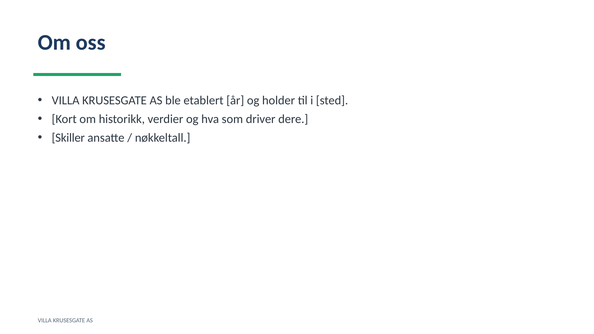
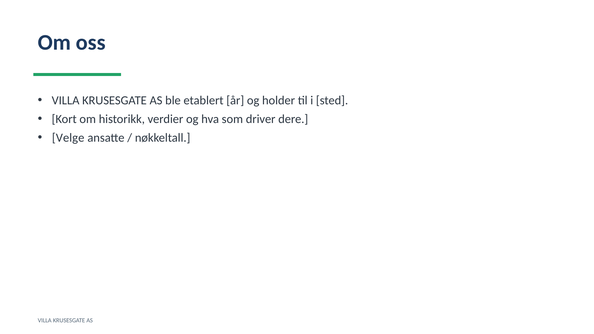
Skiller: Skiller -> Velge (68, 138)
